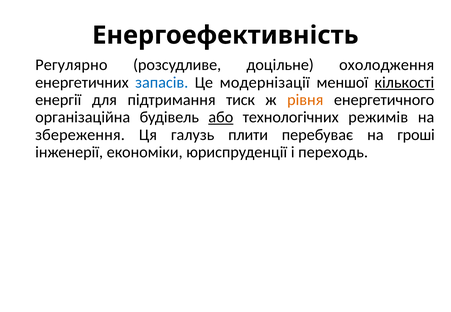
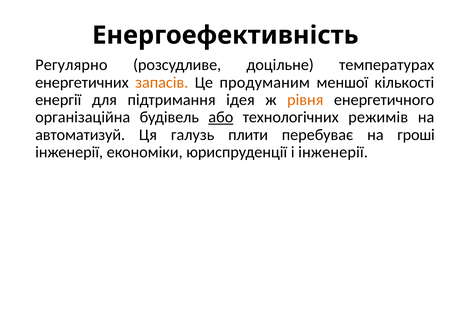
охолодження: охолодження -> температурах (387, 65)
запасів colour: blue -> orange (162, 82)
модернізації: модернізації -> продуманим (265, 82)
кількості underline: present -> none (404, 82)
тиск: тиск -> ідея (240, 100)
збереження: збереження -> автоматизуй (80, 135)
і переходь: переходь -> інженерії (333, 152)
